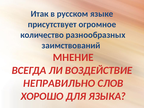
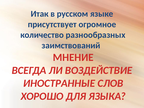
НЕПРАВИЛЬНО: НЕПРАВИЛЬНО -> ИНОСТРАННЫЕ (59, 83)
